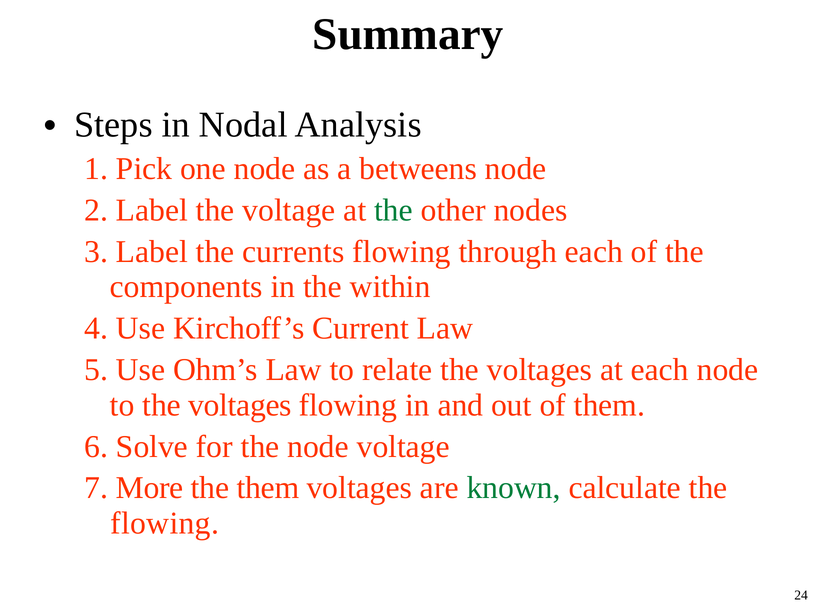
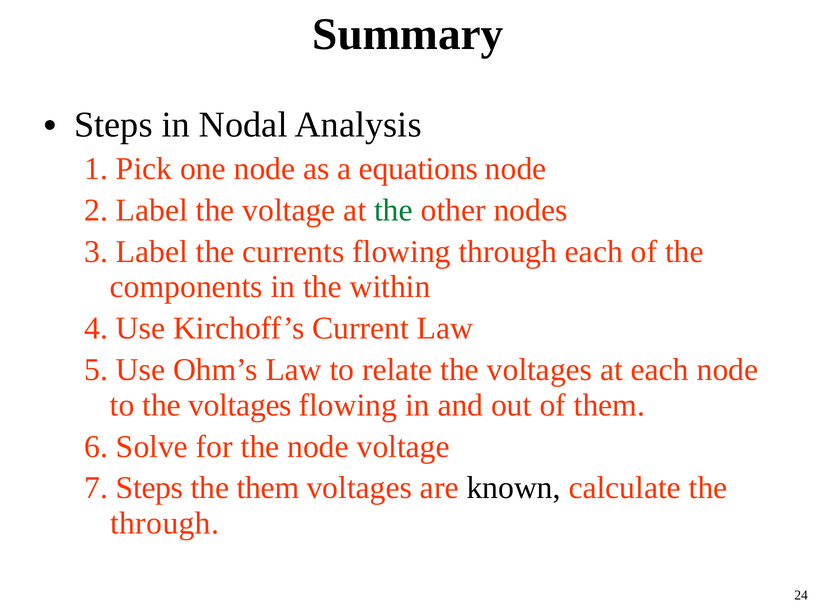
betweens: betweens -> equations (418, 169)
7 More: More -> Steps (150, 488)
known colour: green -> black (514, 488)
flowing: flowing -> through (165, 523)
